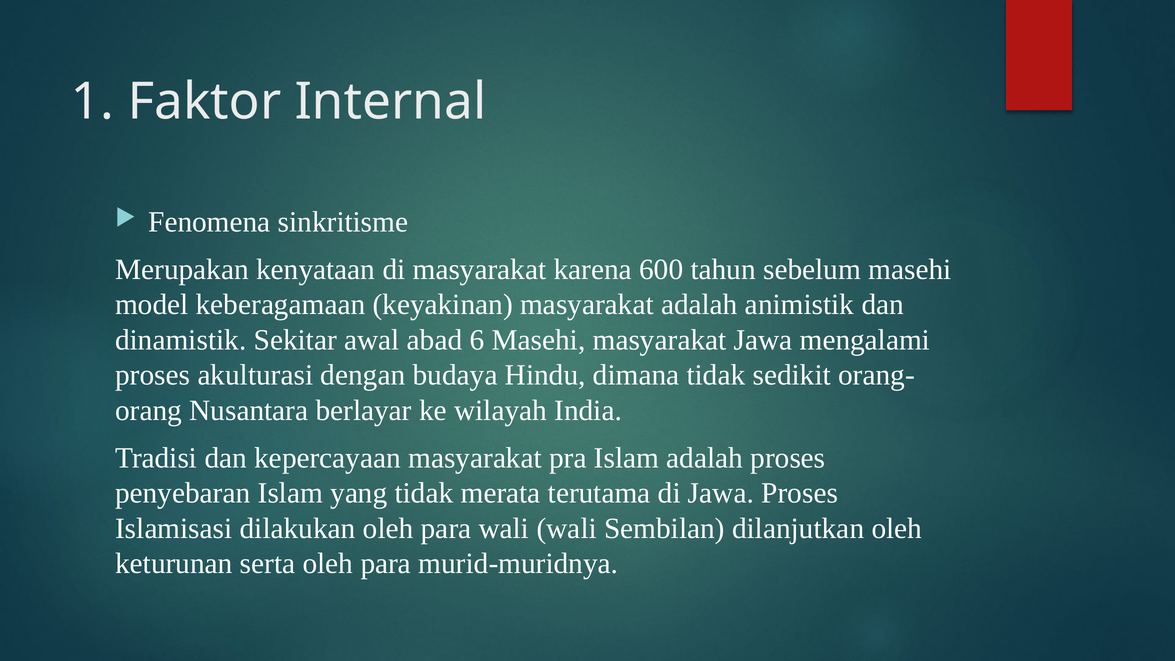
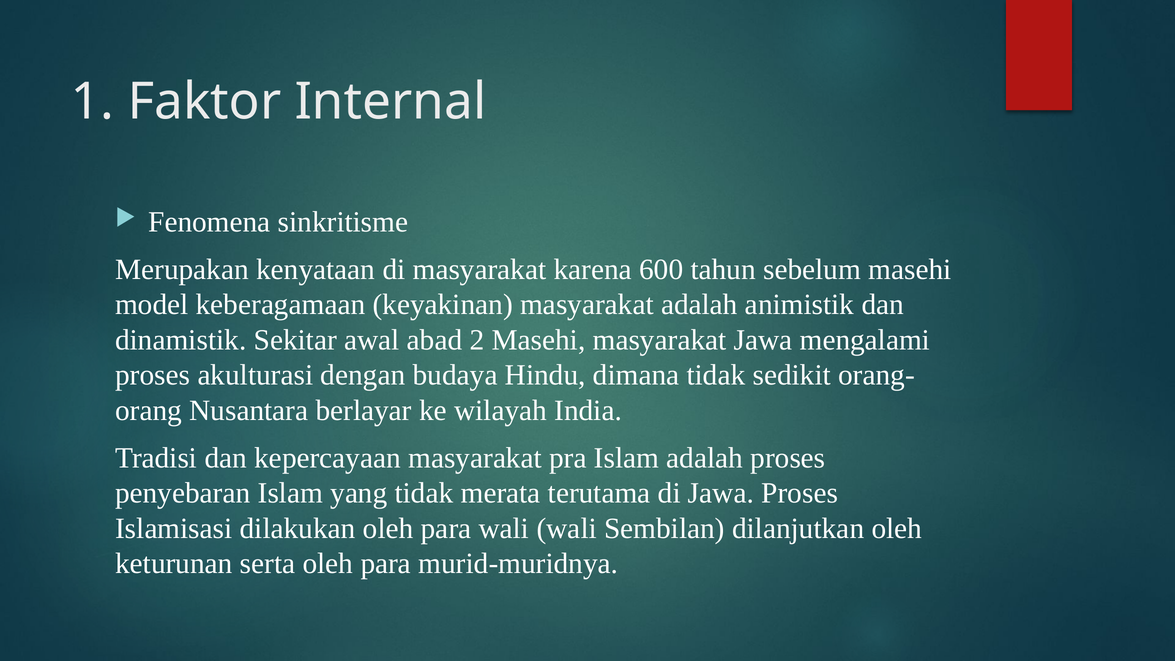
6: 6 -> 2 (477, 340)
